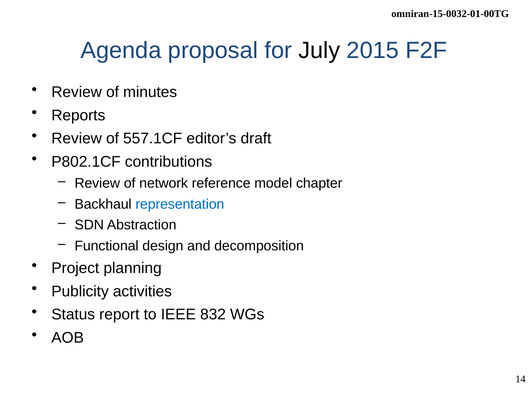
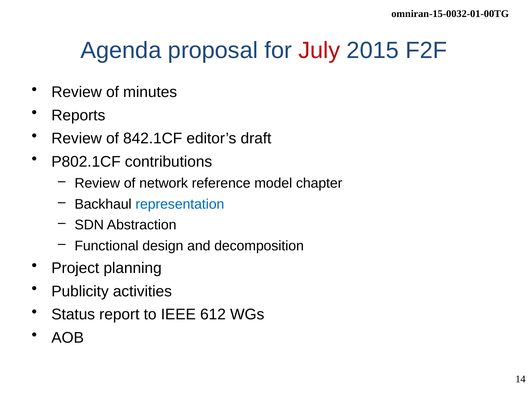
July colour: black -> red (319, 50)
557.1CF: 557.1CF -> 842.1CF (153, 138)
832: 832 -> 612 (213, 315)
